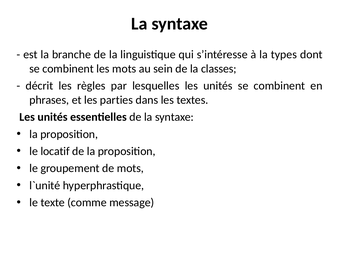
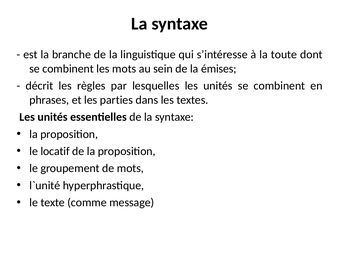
types: types -> toute (284, 55)
classes: classes -> émises (219, 69)
